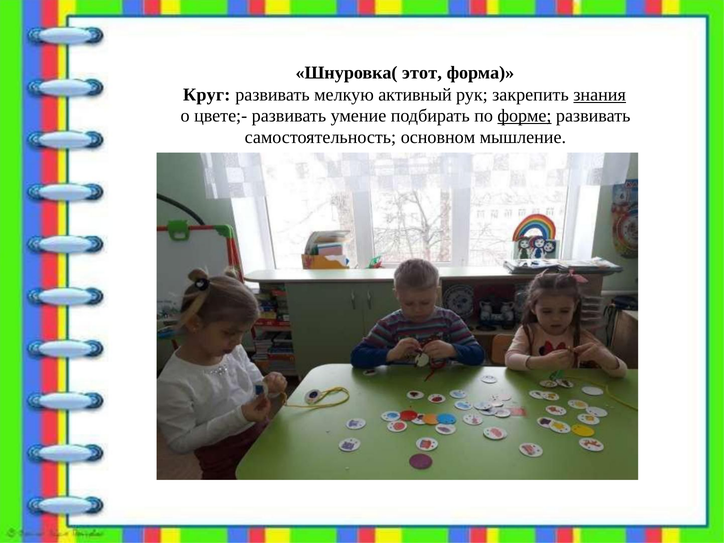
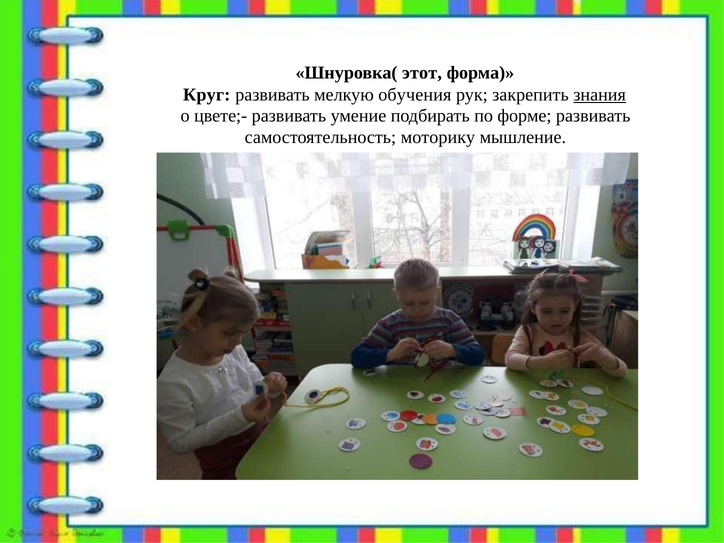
активный: активный -> обучения (415, 95)
форме underline: present -> none (524, 116)
основном: основном -> моторику (438, 137)
